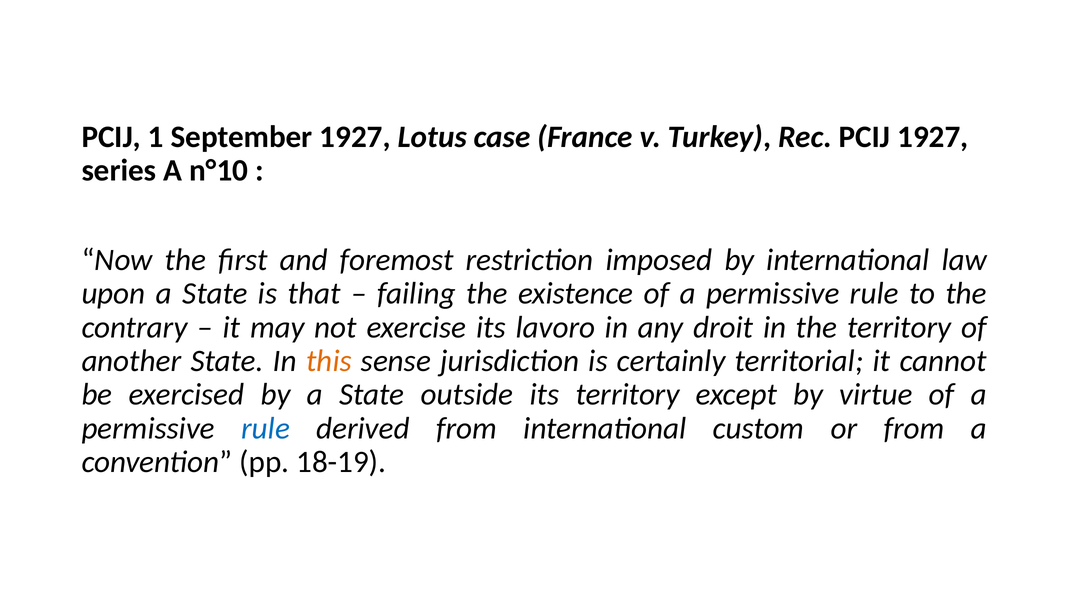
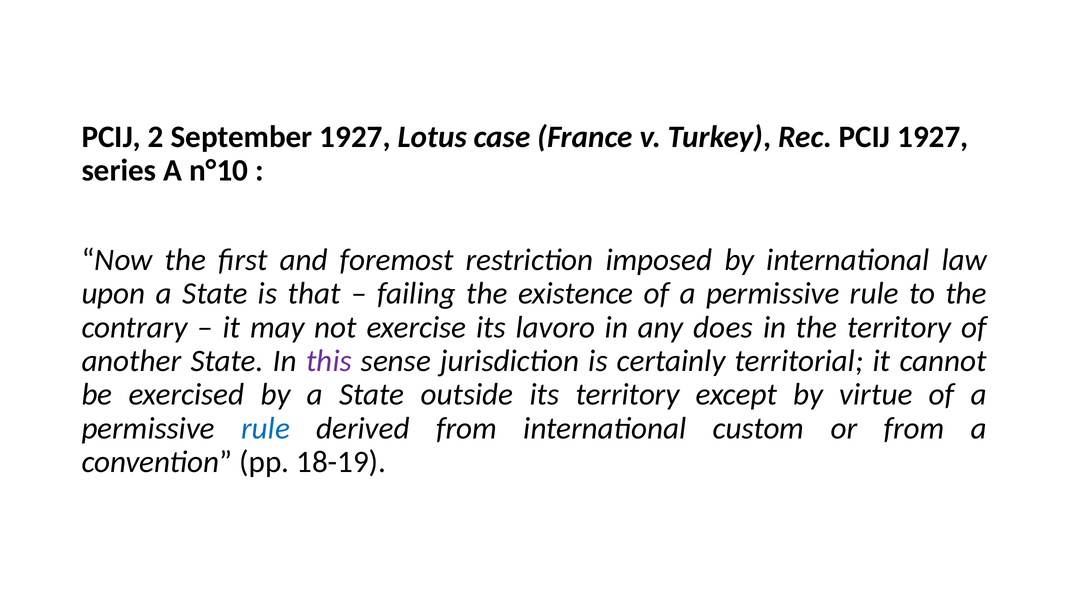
1: 1 -> 2 (156, 137)
droit: droit -> does (723, 328)
this colour: orange -> purple (329, 361)
